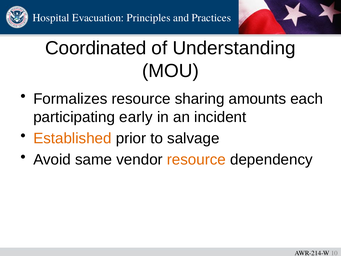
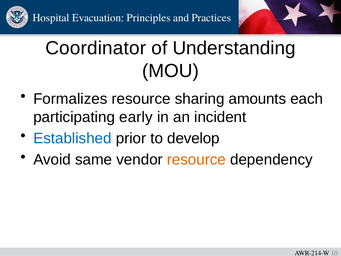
Coordinated: Coordinated -> Coordinator (96, 48)
Established colour: orange -> blue (72, 138)
salvage: salvage -> develop (193, 138)
